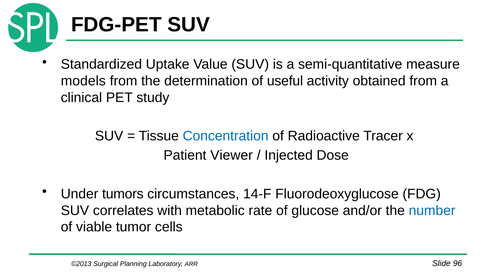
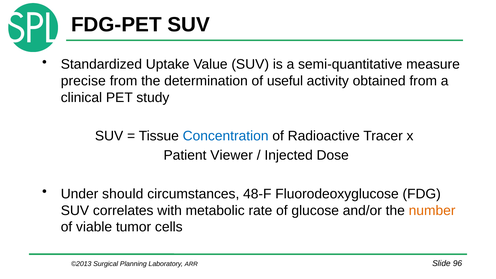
models: models -> precise (83, 81)
tumors: tumors -> should (123, 194)
14-F: 14-F -> 48-F (257, 194)
number colour: blue -> orange (432, 211)
